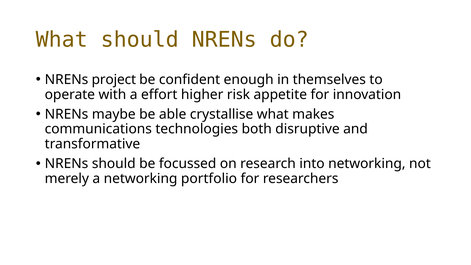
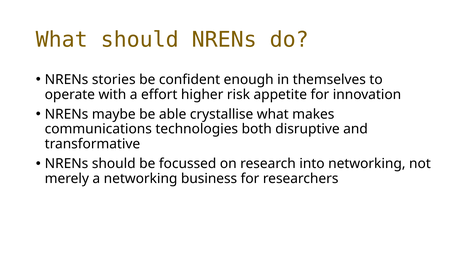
project: project -> stories (114, 80)
portfolio: portfolio -> business (209, 178)
